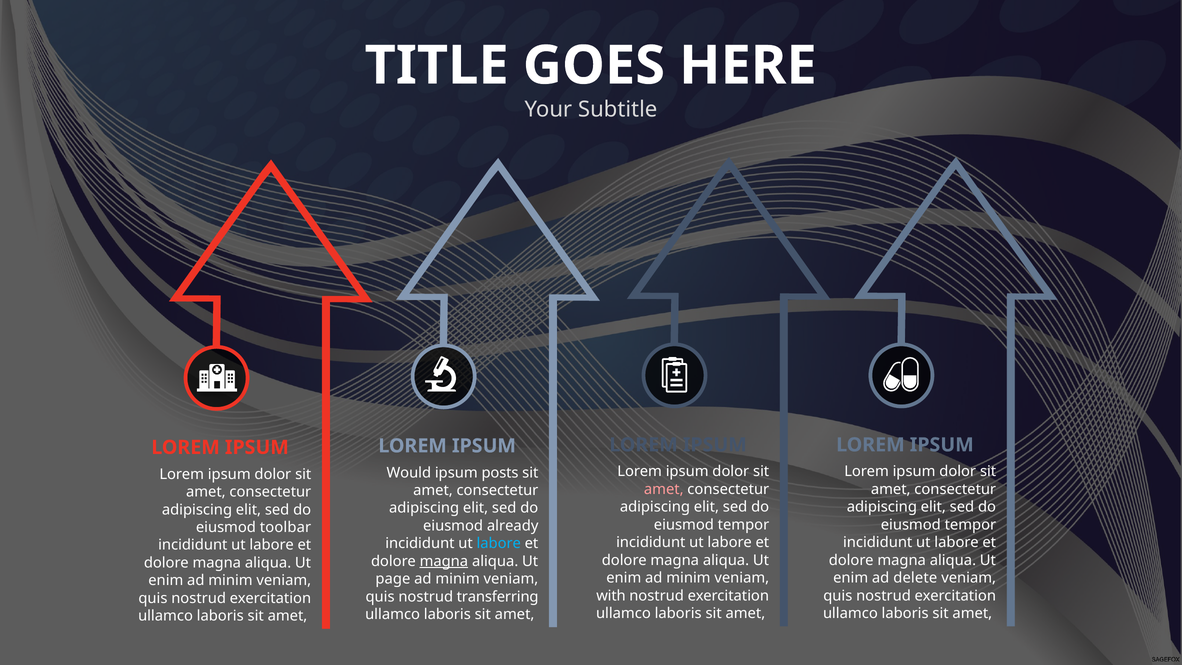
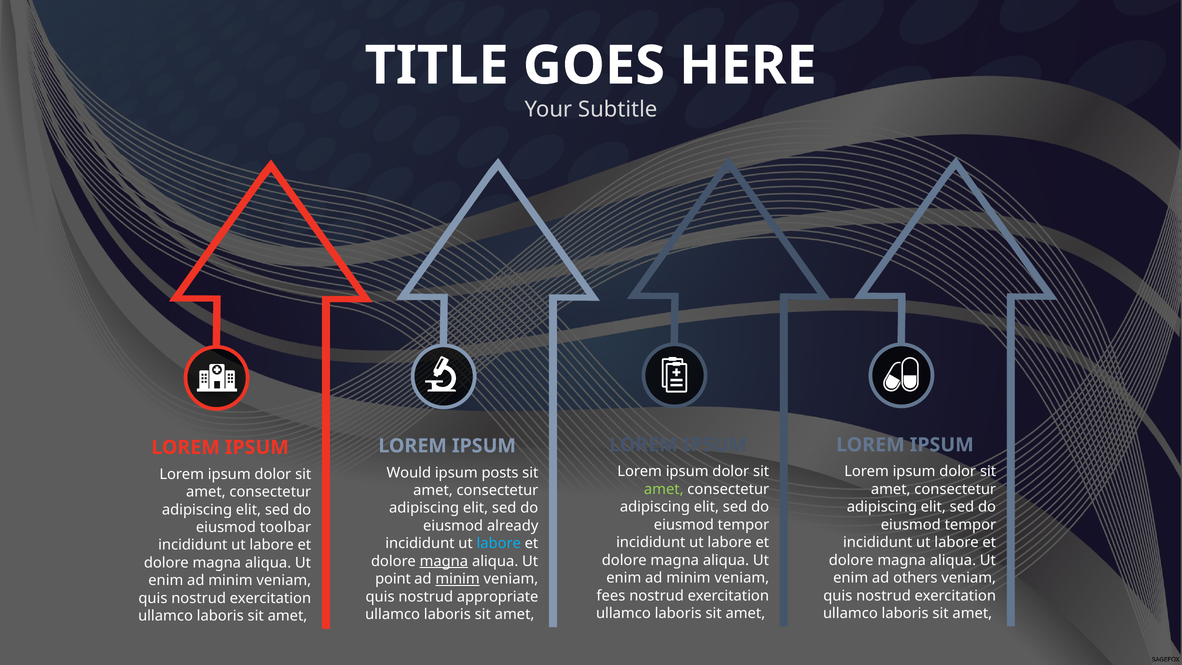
amet colour: pink -> light green (664, 489)
delete: delete -> others (915, 578)
page: page -> point (393, 579)
minim underline: none -> present (458, 579)
with: with -> fees (611, 596)
transferring: transferring -> appropriate (498, 597)
